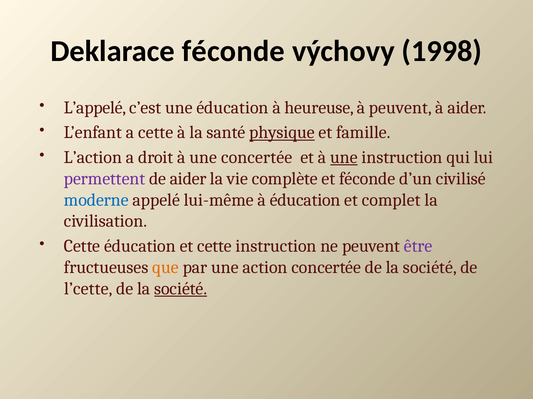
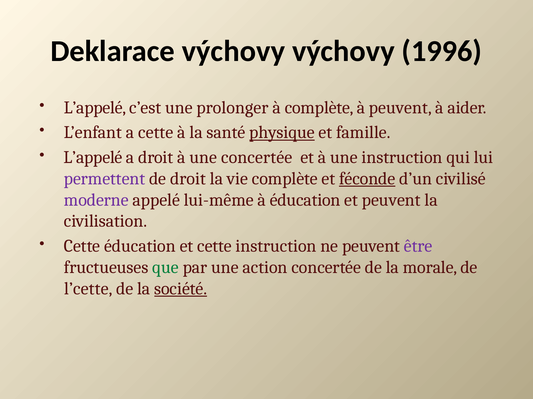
Deklarace féconde: féconde -> výchovy (233, 51)
1998: 1998 -> 1996 (442, 51)
une éducation: éducation -> prolonger (232, 108)
à heureuse: heureuse -> complète (319, 108)
L’action: L’action -> L’appelé (93, 158)
une underline: present -> none (344, 158)
de aider: aider -> droit (188, 179)
féconde underline: none -> present (367, 179)
moderne colour: blue -> purple (96, 200)
et complet: complet -> peuvent (391, 200)
que colour: orange -> green (166, 268)
concertée de la société: société -> morale (430, 268)
